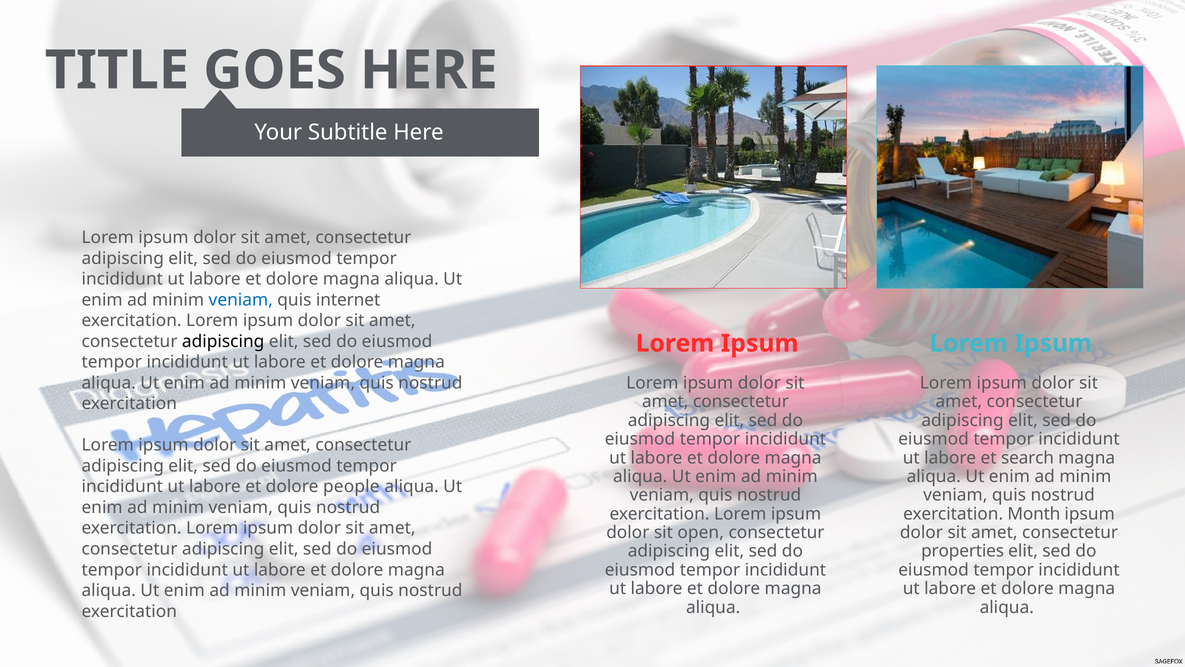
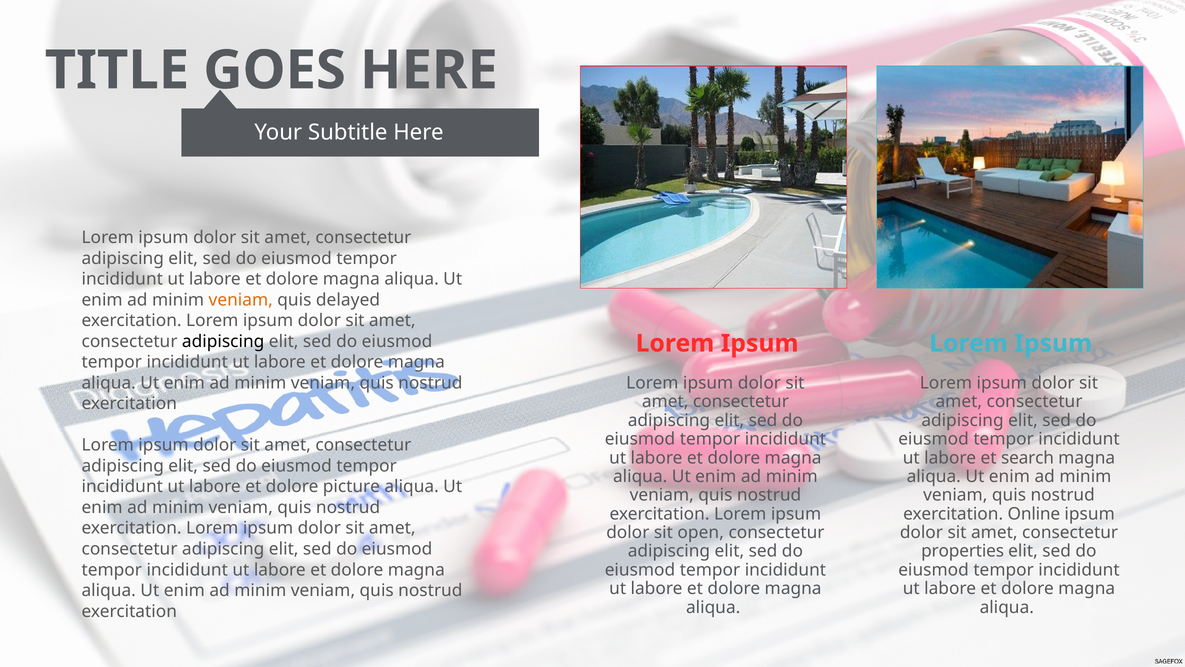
veniam colour: blue -> orange (241, 300)
internet: internet -> delayed (348, 300)
people: people -> picture (351, 486)
Month: Month -> Online (1034, 514)
